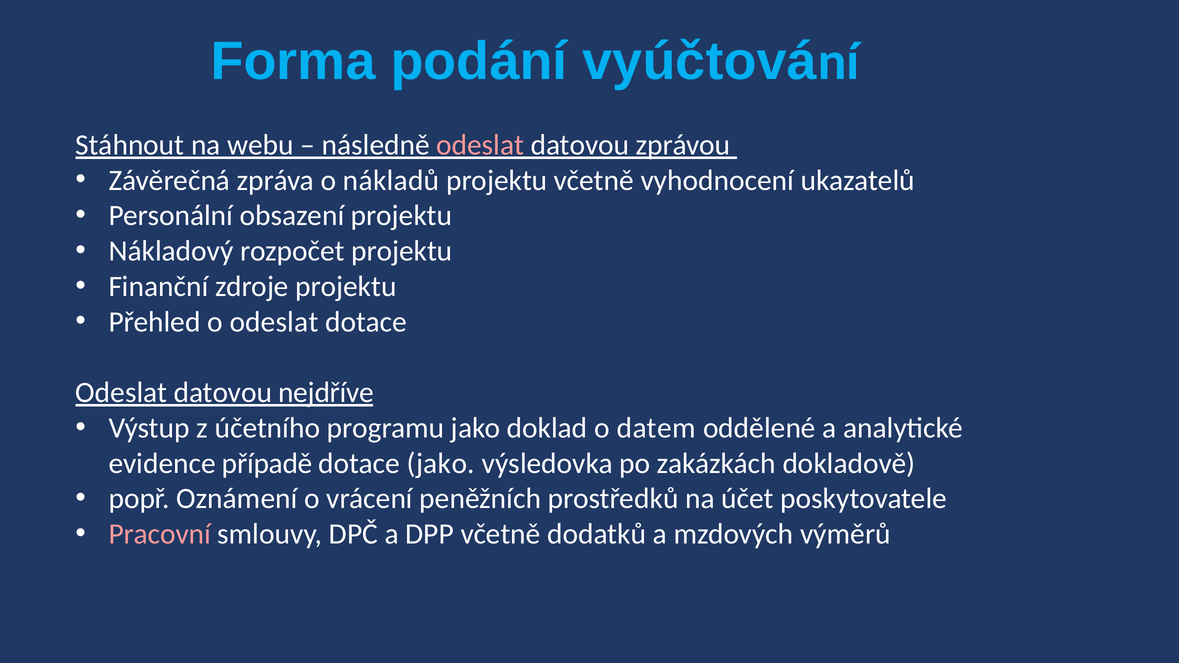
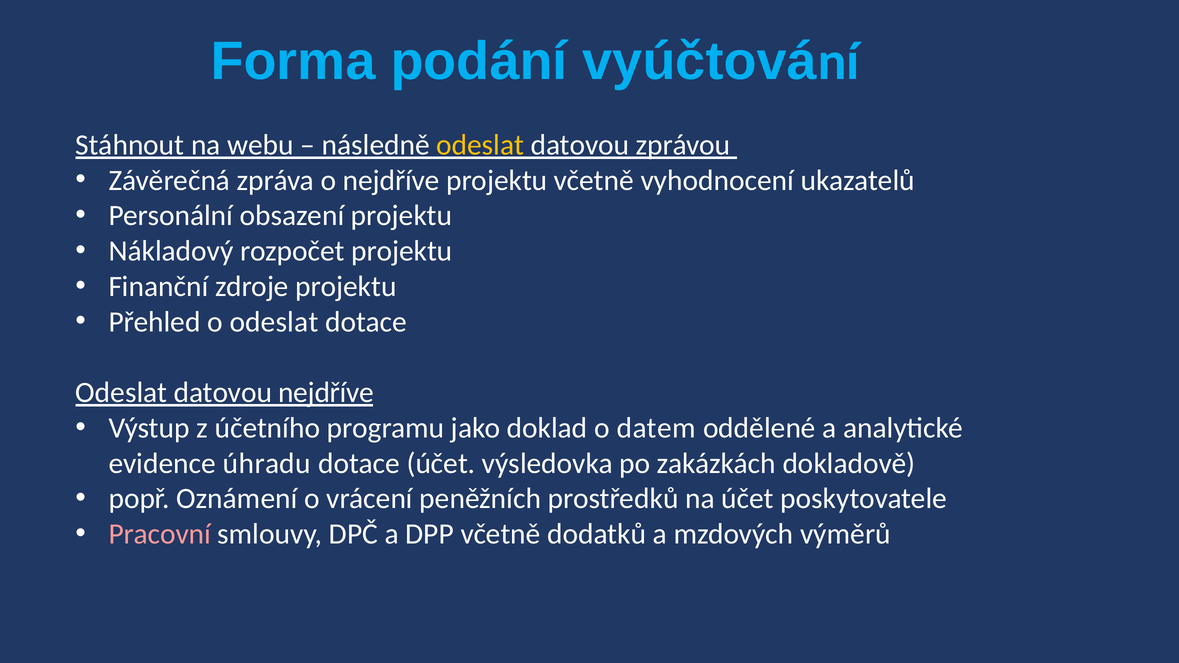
odeslat colour: pink -> yellow (480, 145)
o nákladů: nákladů -> nejdříve (391, 180)
případě: případě -> úhradu (267, 463)
dotace jako: jako -> účet (441, 463)
